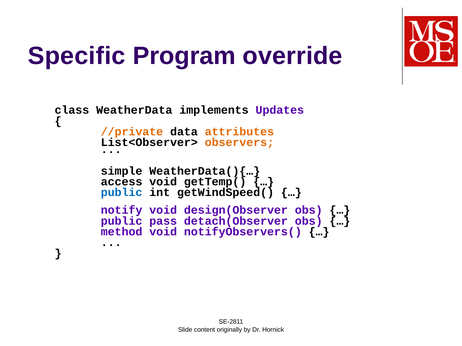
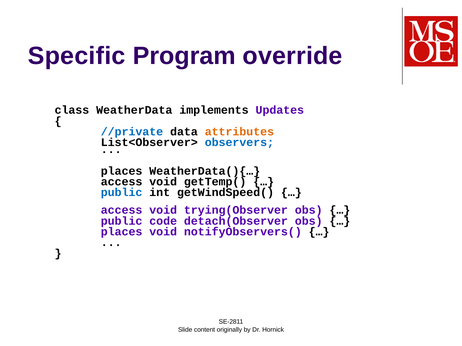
//private colour: orange -> blue (132, 132)
observers colour: orange -> blue (239, 143)
simple: simple -> places (122, 171)
notify: notify -> access (122, 210)
design(Observer: design(Observer -> trying(Observer (236, 210)
pass: pass -> code (163, 221)
method: method -> places (122, 232)
